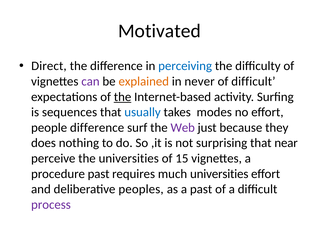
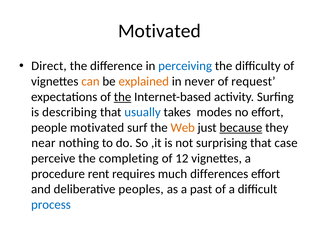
can colour: purple -> orange (90, 81)
of difficult: difficult -> request (253, 81)
sequences: sequences -> describing (69, 112)
people difference: difference -> motivated (97, 128)
Web colour: purple -> orange (183, 128)
because underline: none -> present (241, 128)
does: does -> near (43, 143)
near: near -> case (286, 143)
the universities: universities -> completing (129, 159)
15: 15 -> 12 (182, 159)
procedure past: past -> rent (99, 174)
much universities: universities -> differences (219, 174)
process colour: purple -> blue (51, 205)
